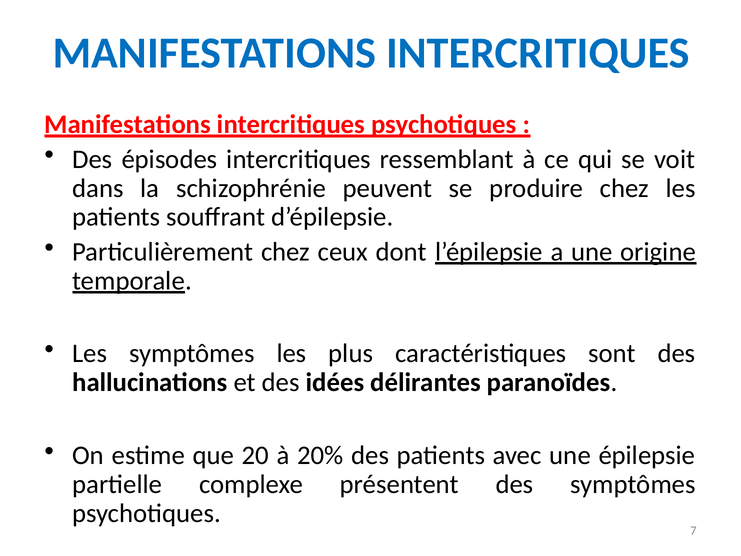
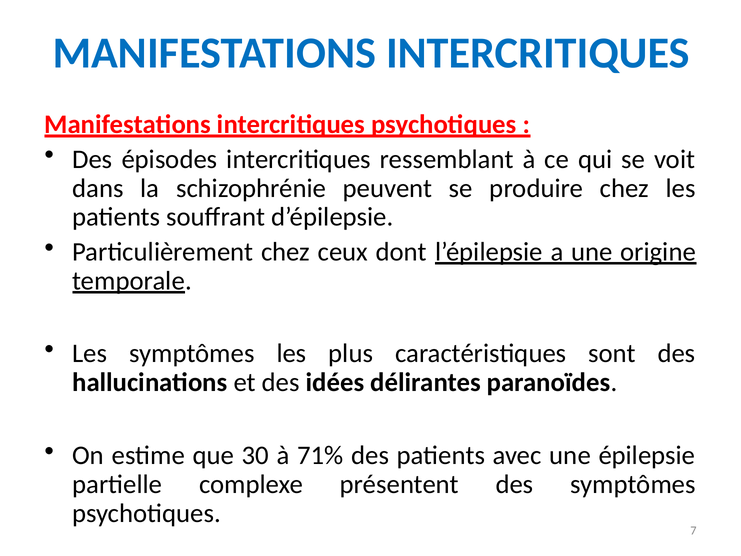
20: 20 -> 30 (255, 455)
20%: 20% -> 71% (320, 455)
